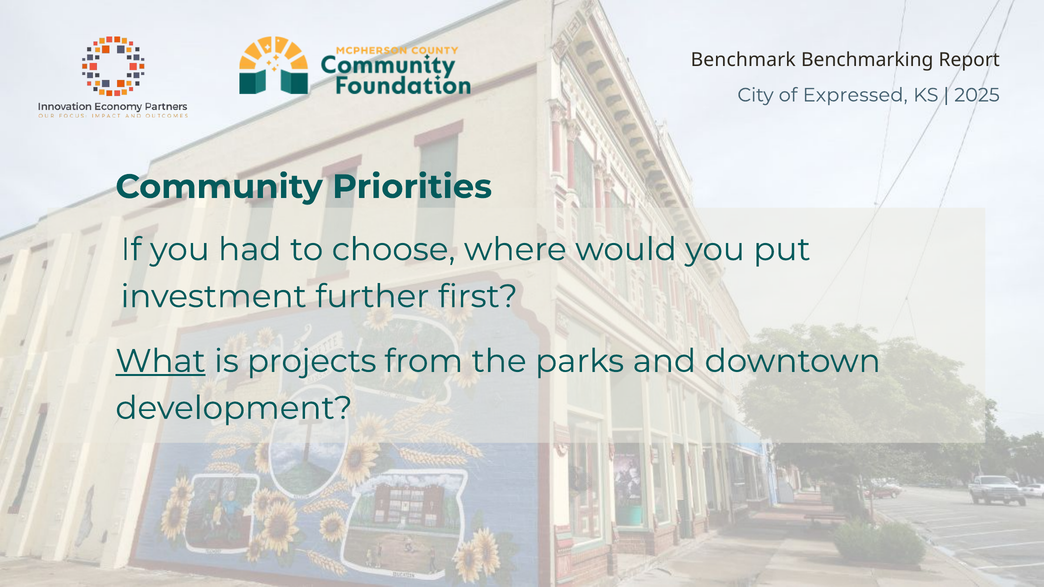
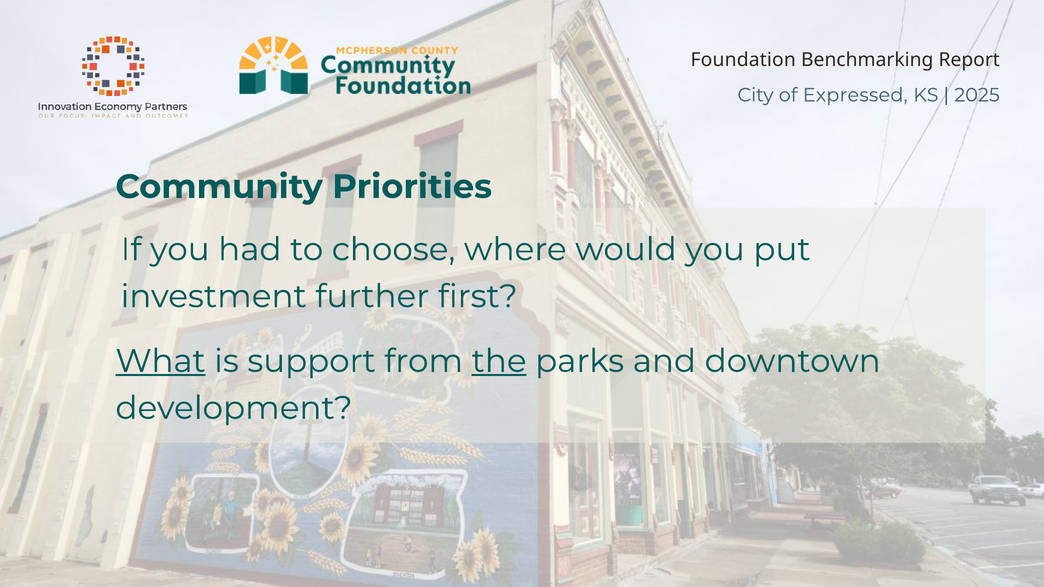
Benchmark: Benchmark -> Foundation (743, 60)
projects: projects -> support (312, 361)
the underline: none -> present (499, 361)
